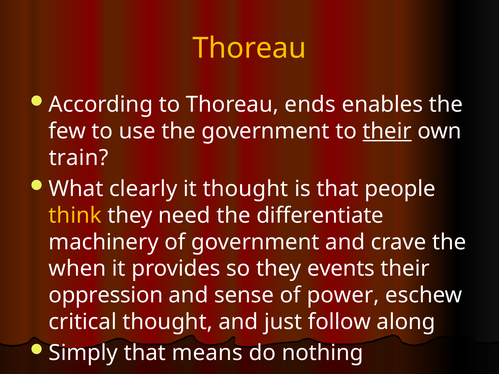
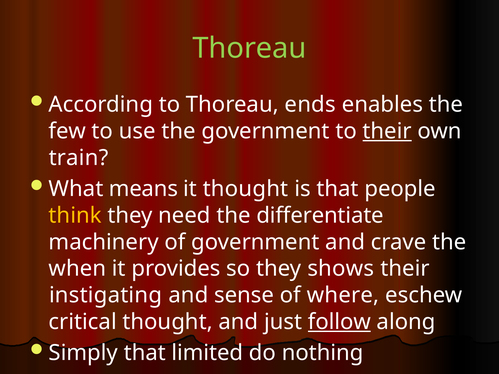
Thoreau colour: yellow -> light green (250, 48)
clearly: clearly -> means (143, 189)
events: events -> shows (341, 269)
oppression: oppression -> instigating (106, 295)
power: power -> where (343, 295)
follow underline: none -> present (339, 322)
means: means -> limited (207, 353)
